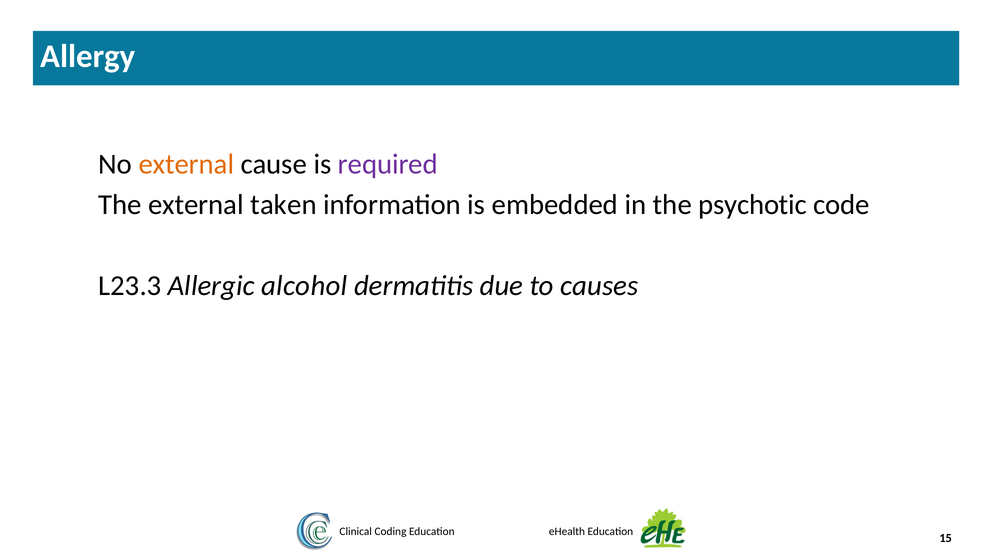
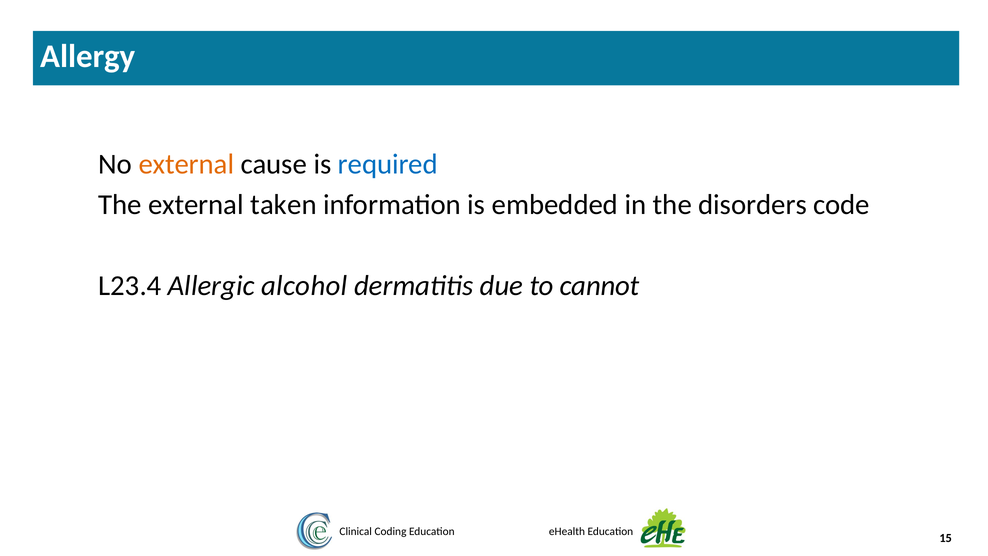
required colour: purple -> blue (388, 164)
psychotic: psychotic -> disorders (753, 205)
L23.3: L23.3 -> L23.4 (130, 286)
causes: causes -> cannot (599, 286)
